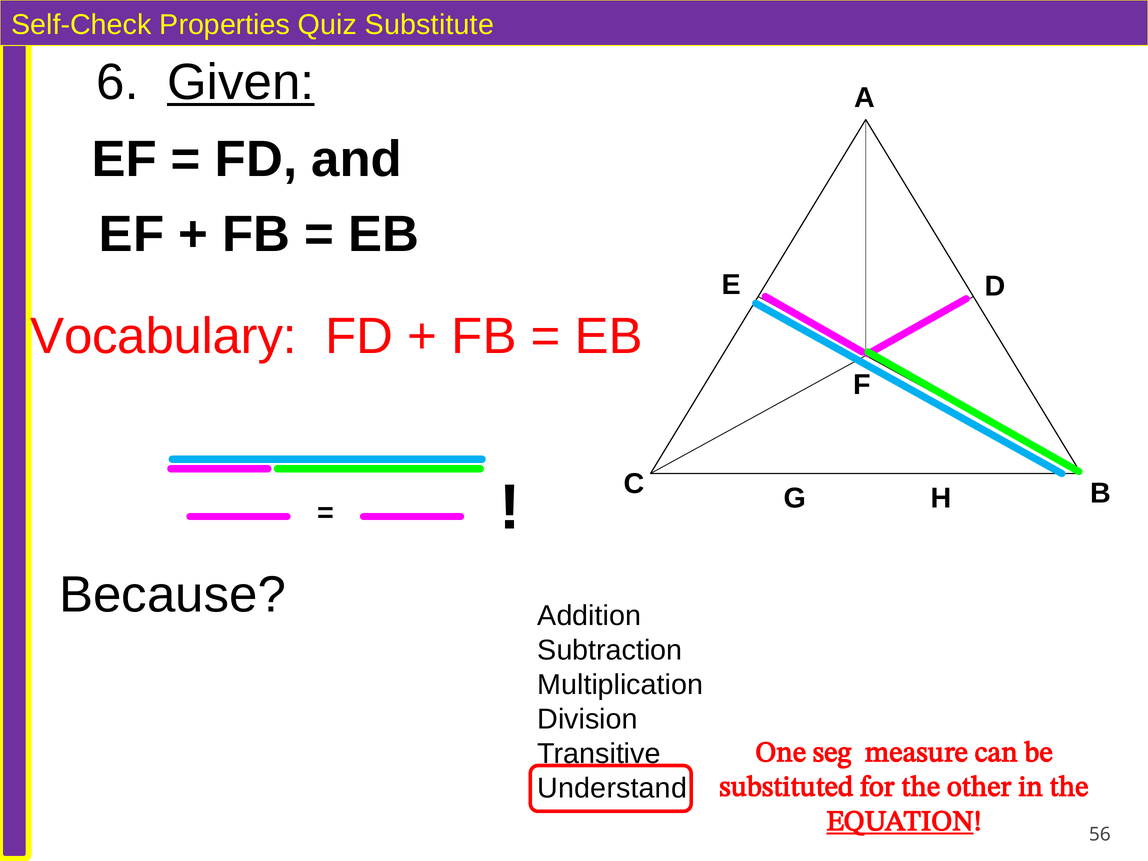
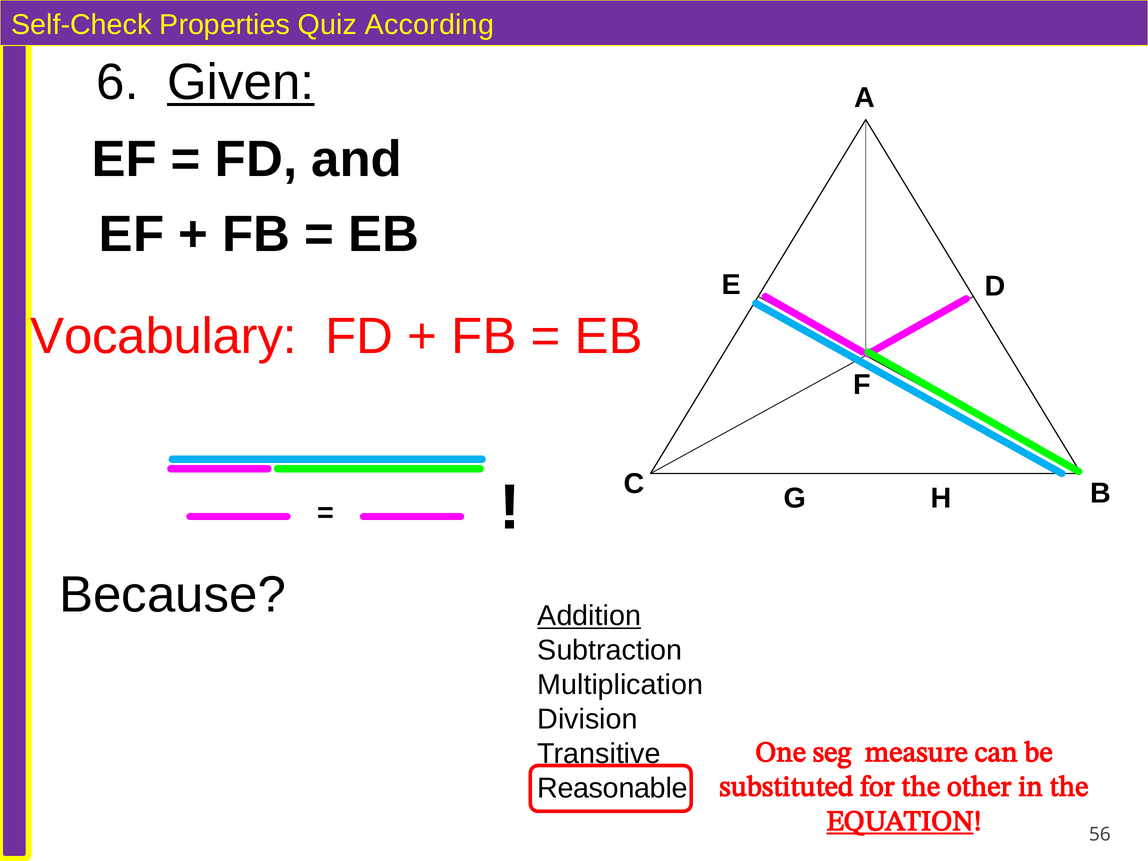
Substitute: Substitute -> According (429, 25)
Addition underline: none -> present (589, 616)
Understand: Understand -> Reasonable (612, 788)
